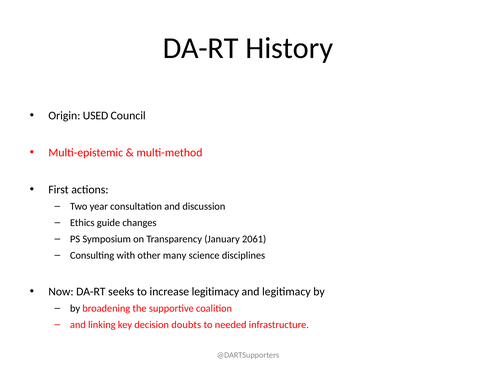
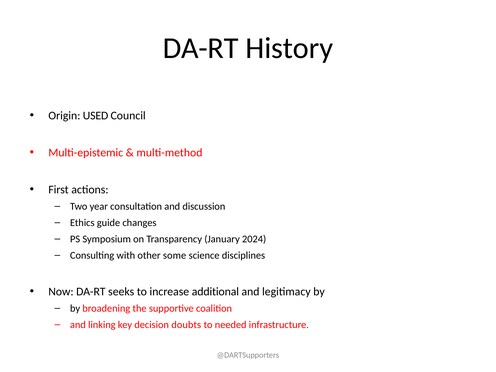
2061: 2061 -> 2024 (254, 239)
many: many -> some (175, 255)
increase legitimacy: legitimacy -> additional (215, 292)
